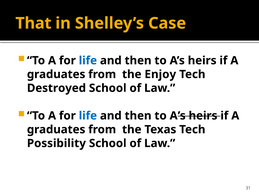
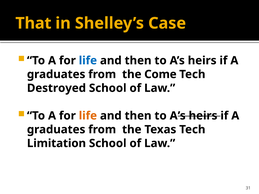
Enjoy: Enjoy -> Come (160, 74)
life colour: blue -> orange (88, 116)
Possibility: Possibility -> Limitation (56, 143)
